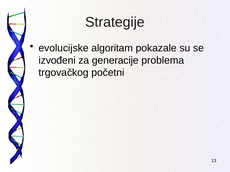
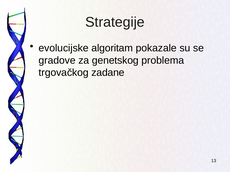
izvođeni: izvođeni -> gradove (57, 61)
generacije: generacije -> genetskog (115, 61)
početni: početni -> zadane (108, 73)
